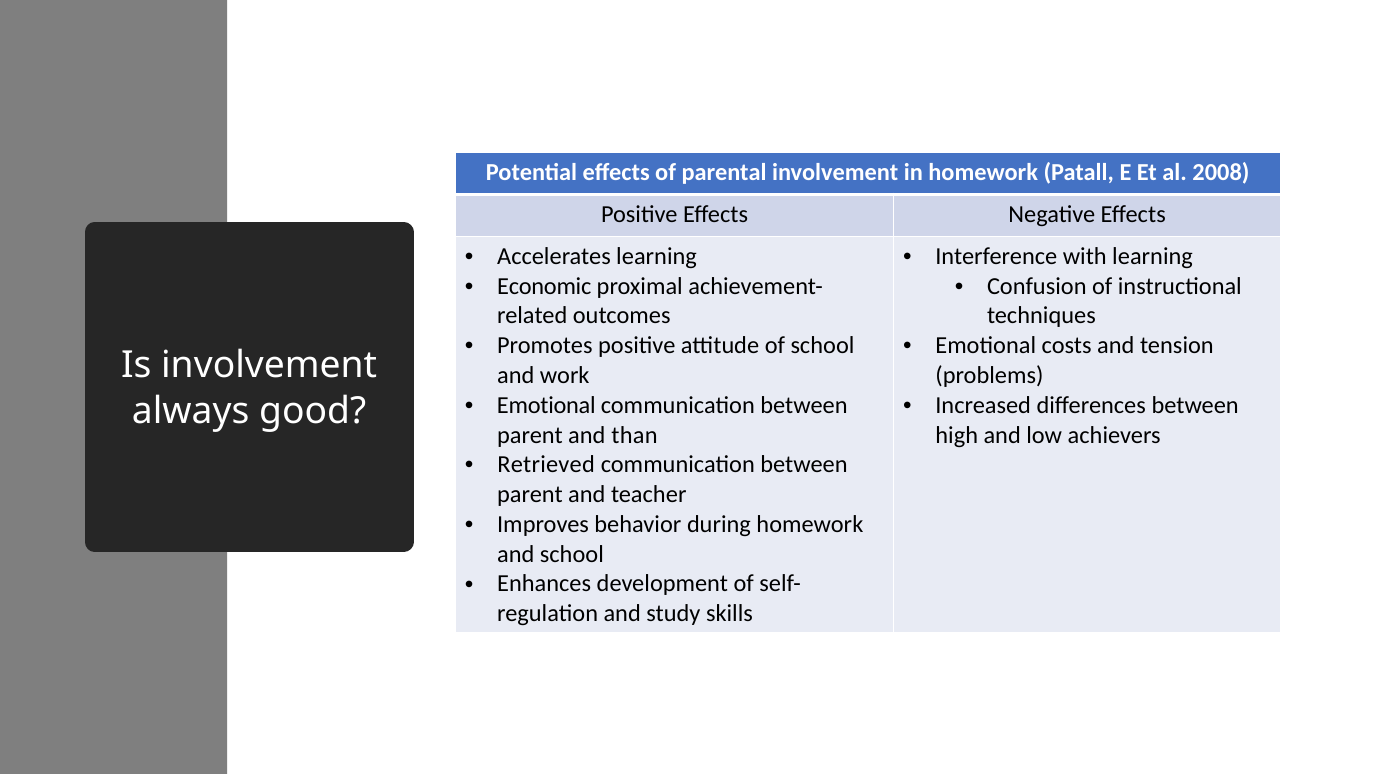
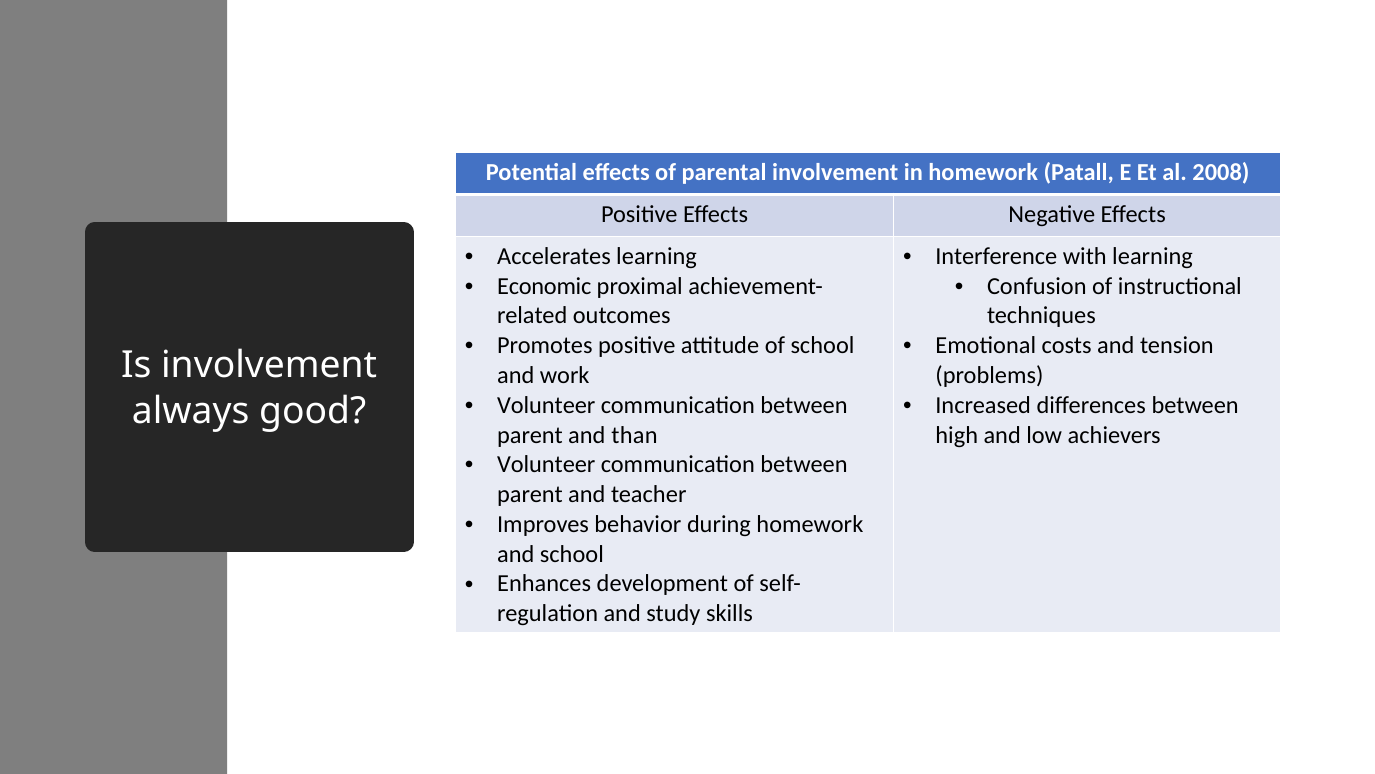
Emotional: Emotional -> Volunteer (546, 405)
Retrieved: Retrieved -> Volunteer (546, 464)
